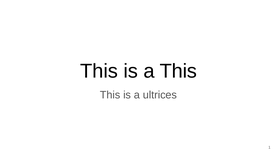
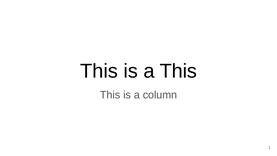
ultrices: ultrices -> column (160, 95)
